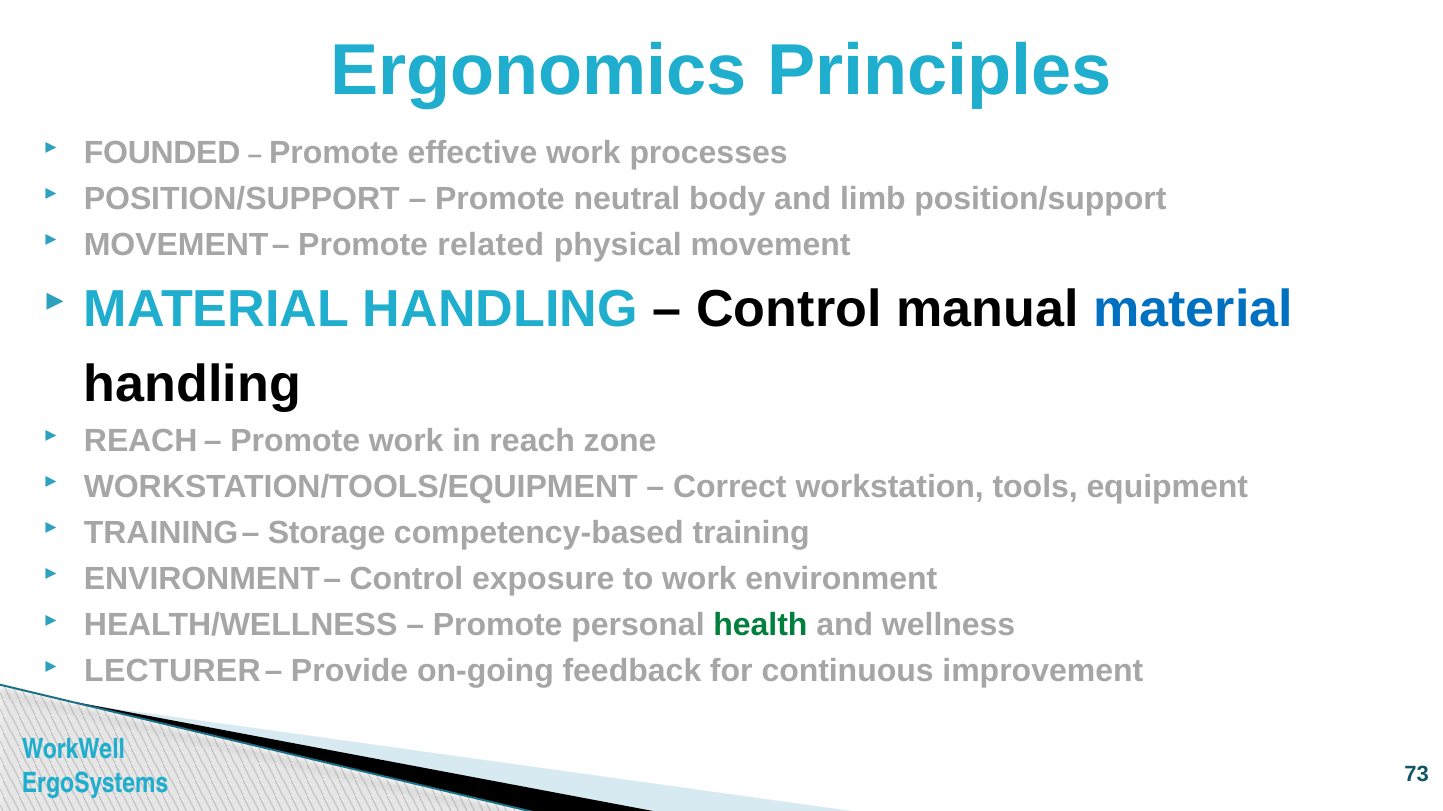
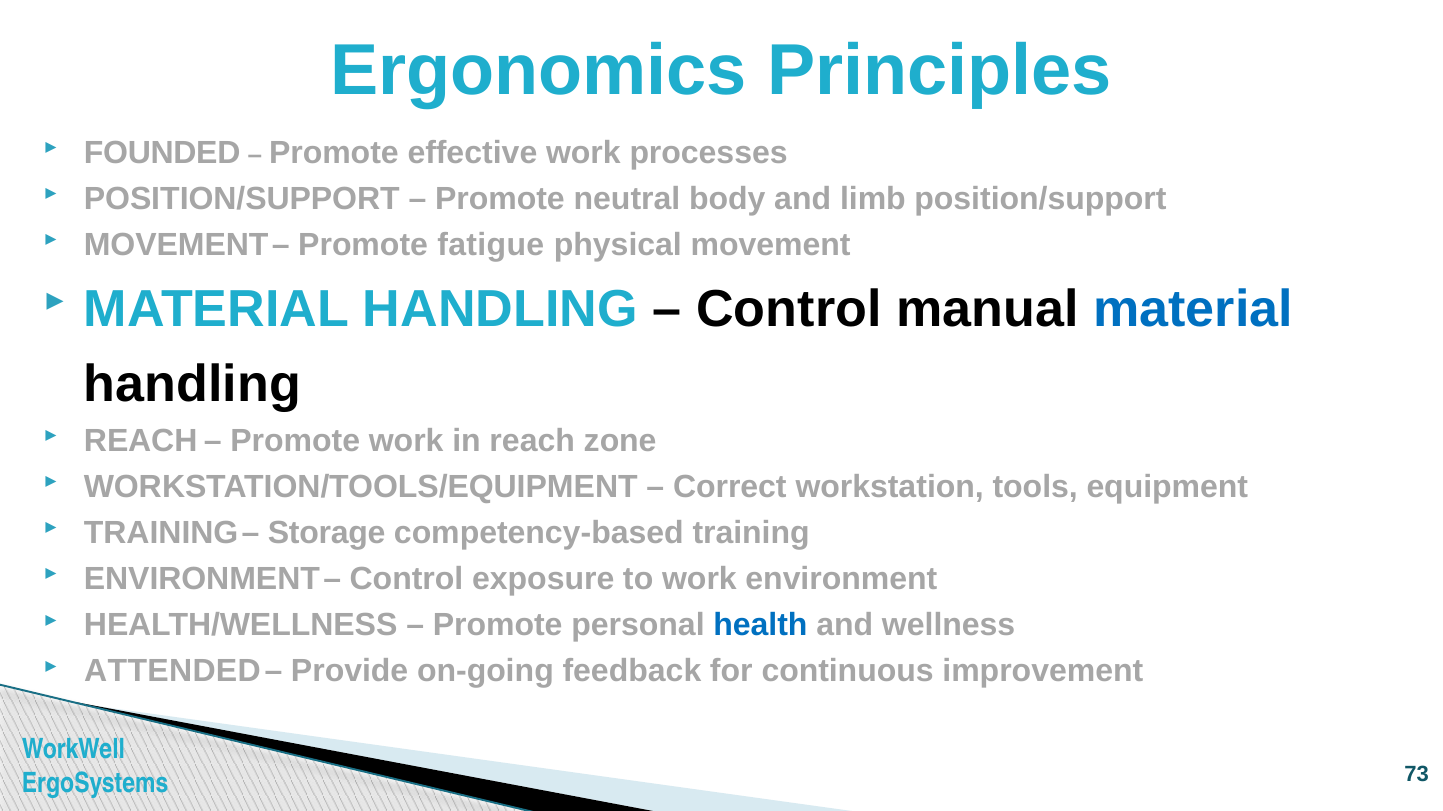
related: related -> fatigue (491, 245)
health colour: green -> blue (760, 626)
LECTURER: LECTURER -> ATTENDED (172, 672)
